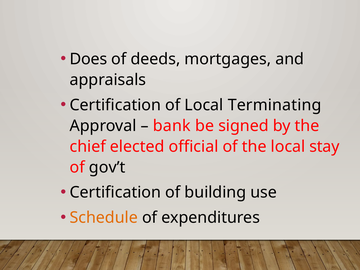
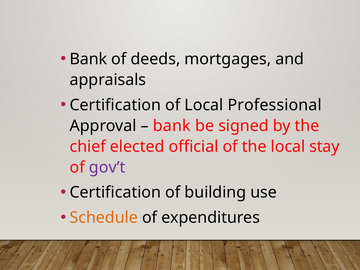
Does: Does -> Bank (88, 59)
Terminating: Terminating -> Professional (275, 105)
gov’t colour: black -> purple (107, 167)
